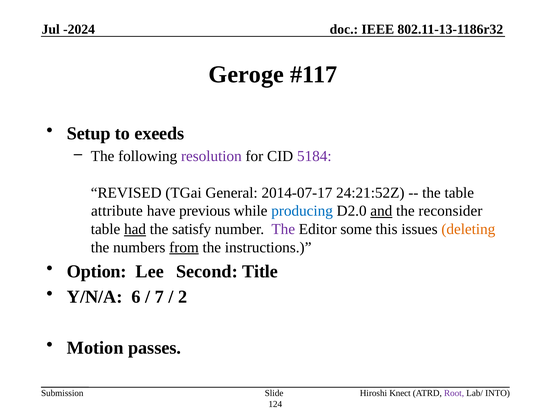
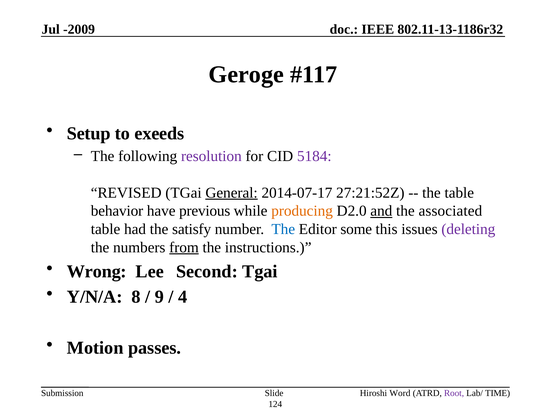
-2024: -2024 -> -2009 (79, 29)
General underline: none -> present (232, 192)
24:21:52Z: 24:21:52Z -> 27:21:52Z (370, 192)
attribute: attribute -> behavior (117, 211)
producing colour: blue -> orange (302, 211)
reconsider: reconsider -> associated (450, 211)
had underline: present -> none (135, 229)
The colour: purple -> blue (283, 229)
deleting colour: orange -> purple (468, 229)
Option: Option -> Wrong (97, 271)
Second Title: Title -> Tgai (260, 271)
6: 6 -> 8 (136, 296)
7: 7 -> 9 (159, 296)
2: 2 -> 4 (183, 296)
Knect: Knect -> Word (400, 393)
INTO: INTO -> TIME (498, 393)
